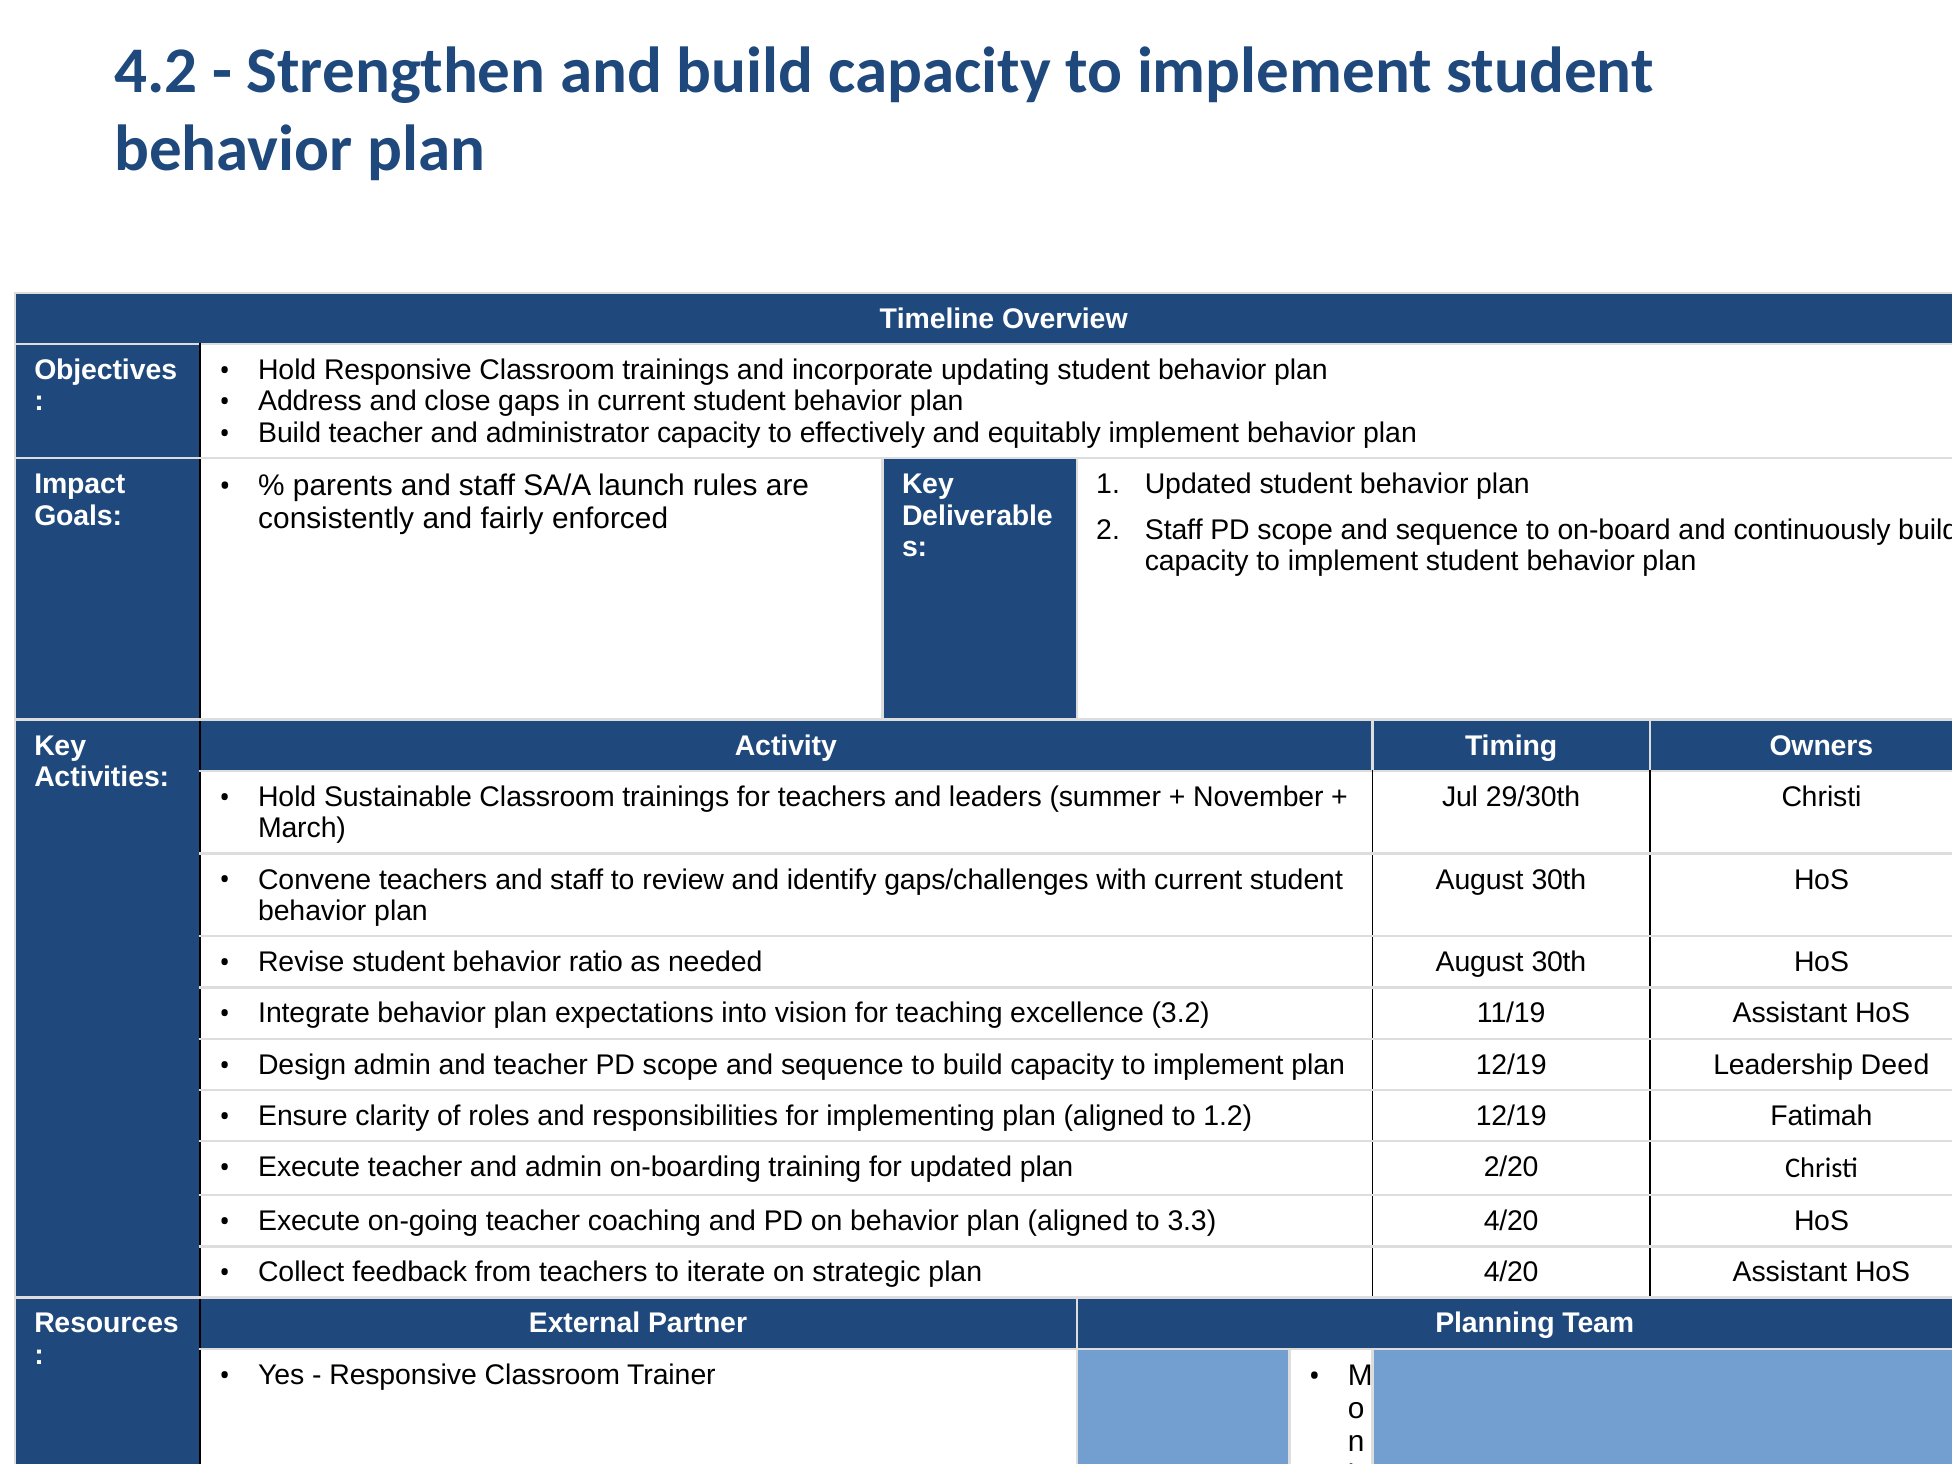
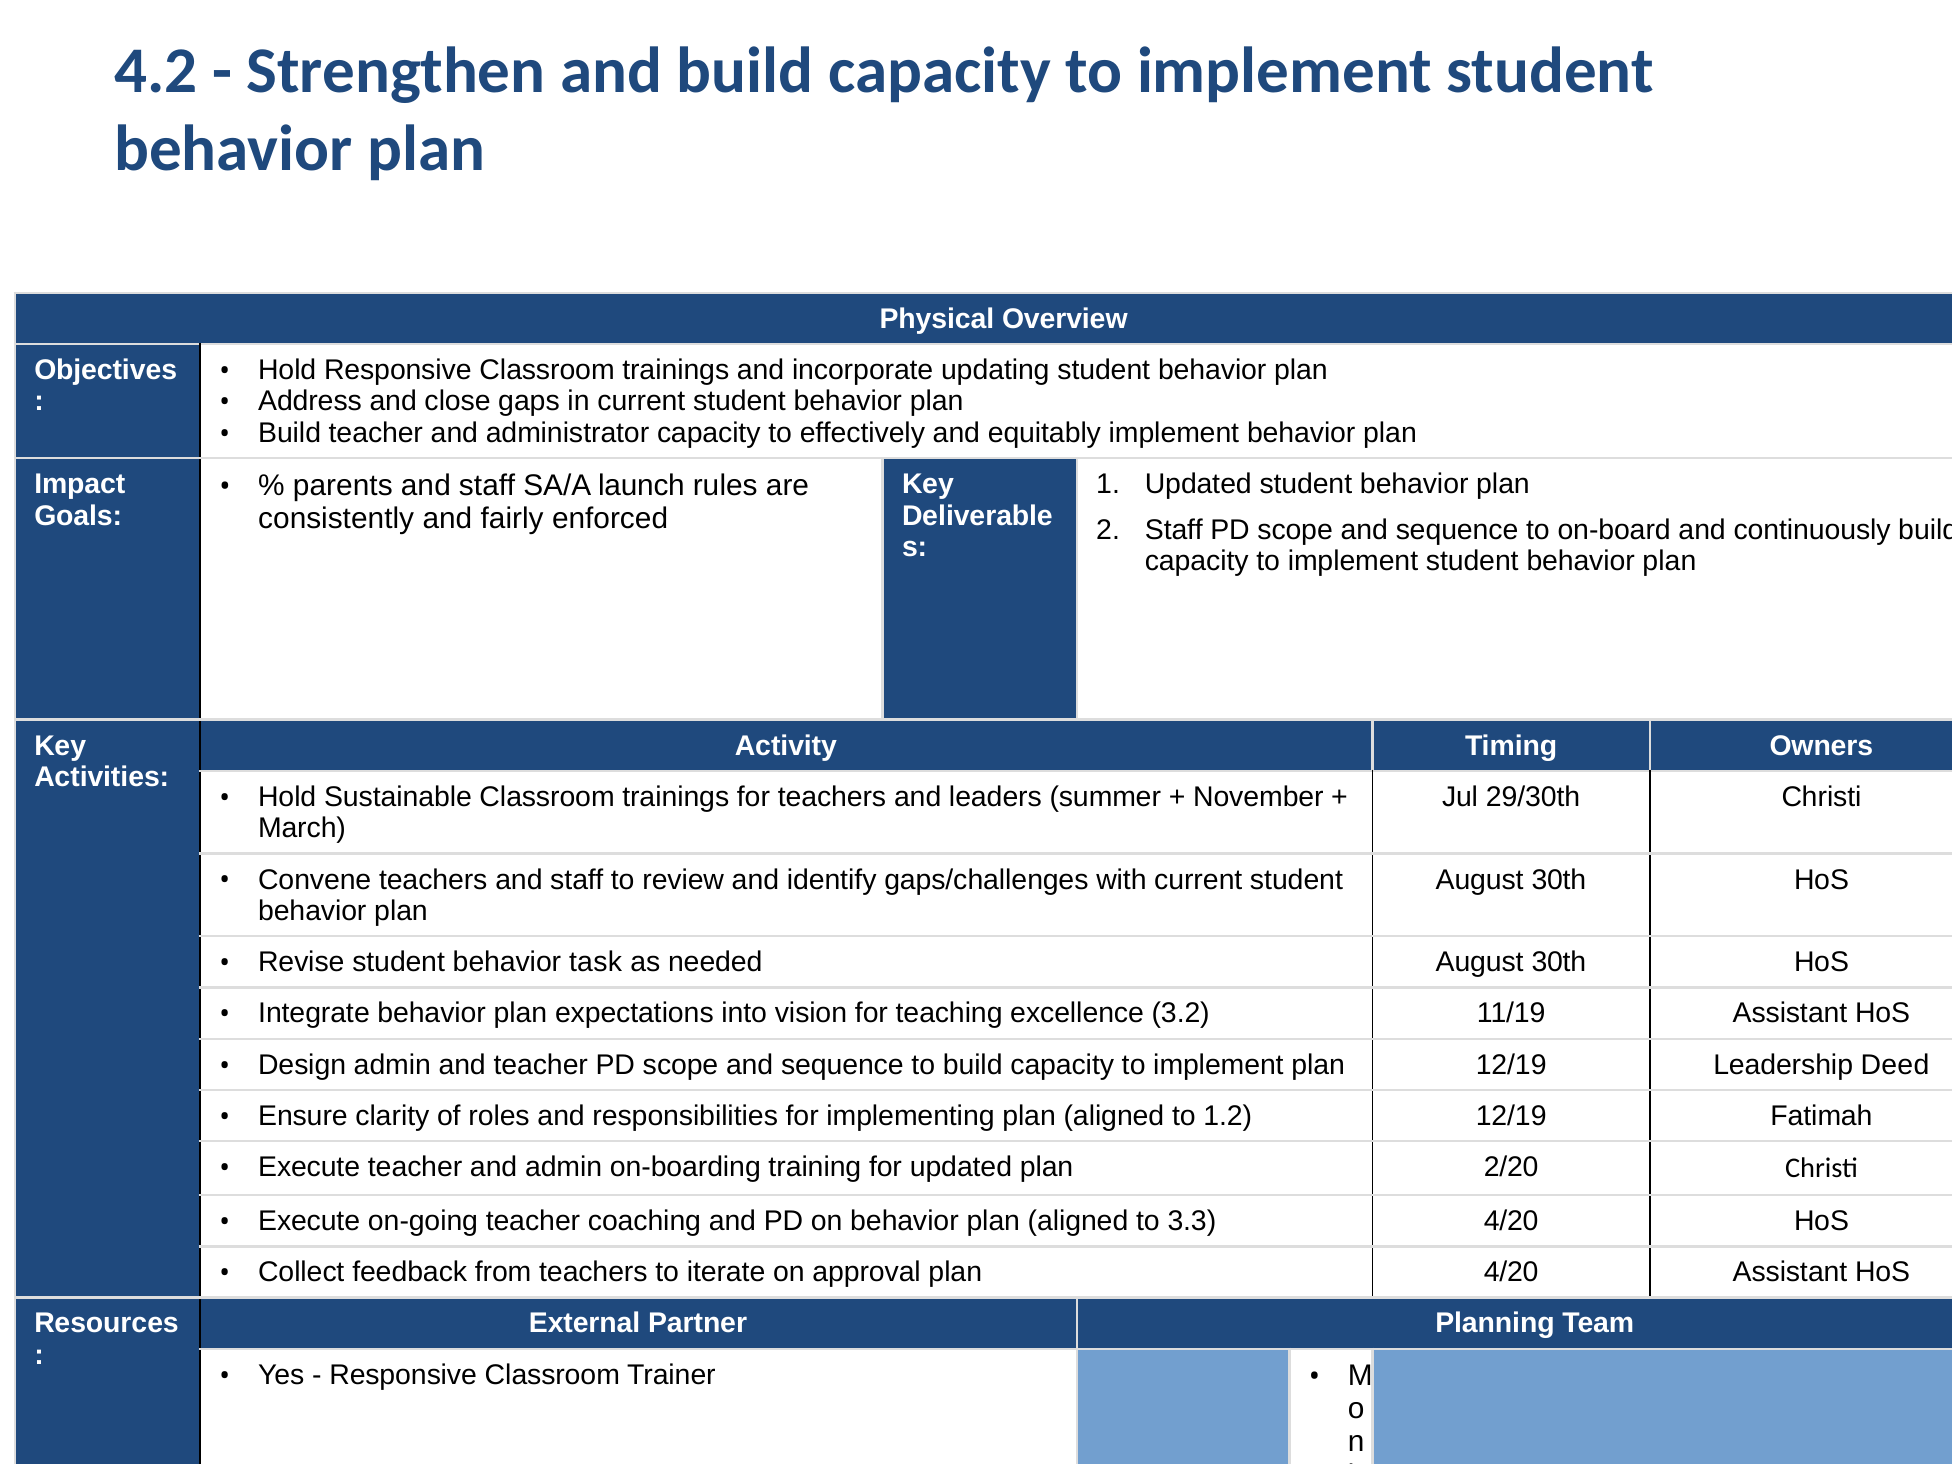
Timeline: Timeline -> Physical (937, 319)
ratio: ratio -> task (596, 962)
strategic: strategic -> approval (867, 1272)
